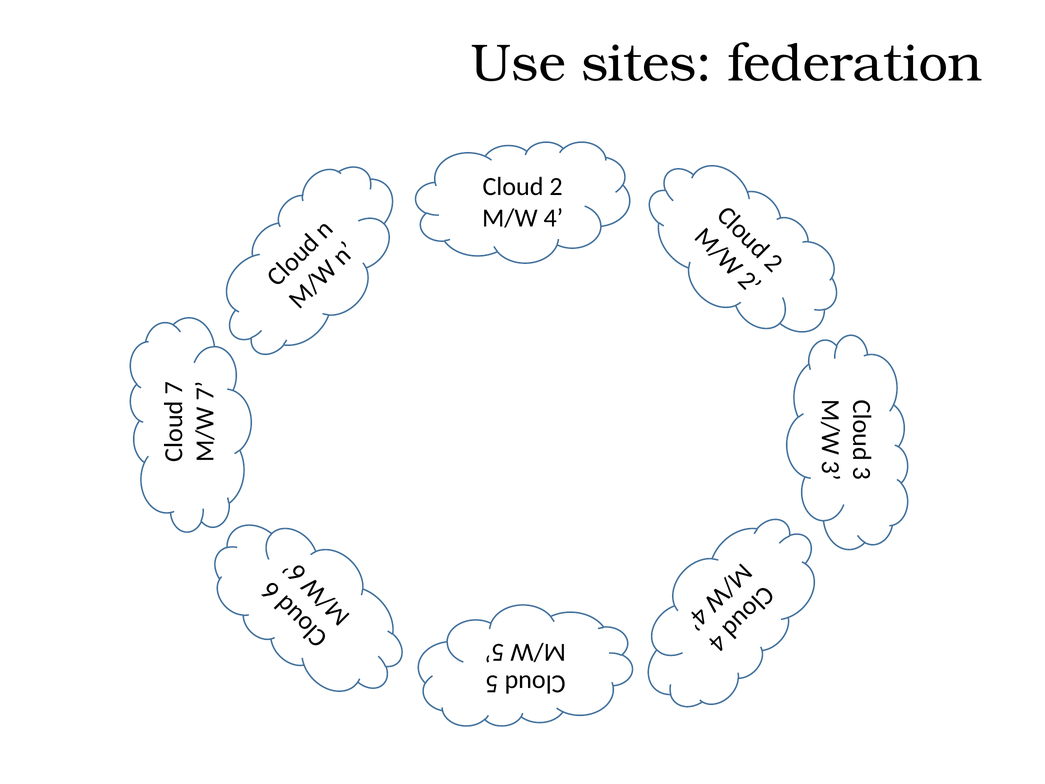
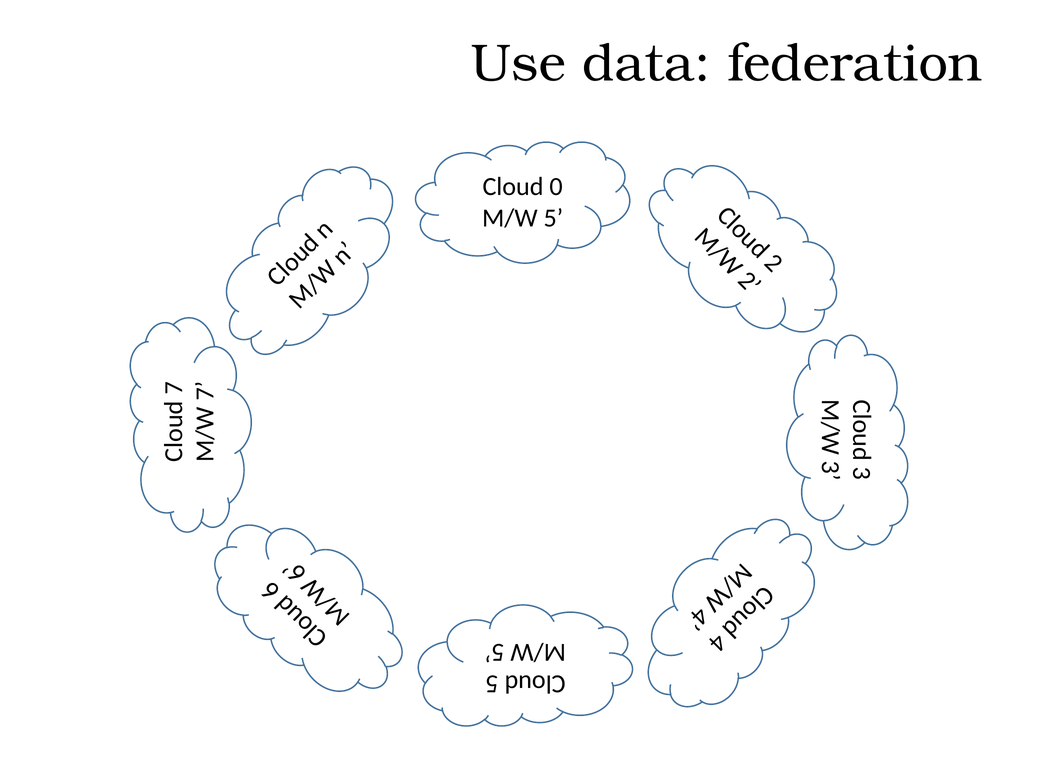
sites: sites -> data (647, 63)
Cloud 2: 2 -> 0 (556, 187)
M/W 4: 4 -> 5 (553, 218)
